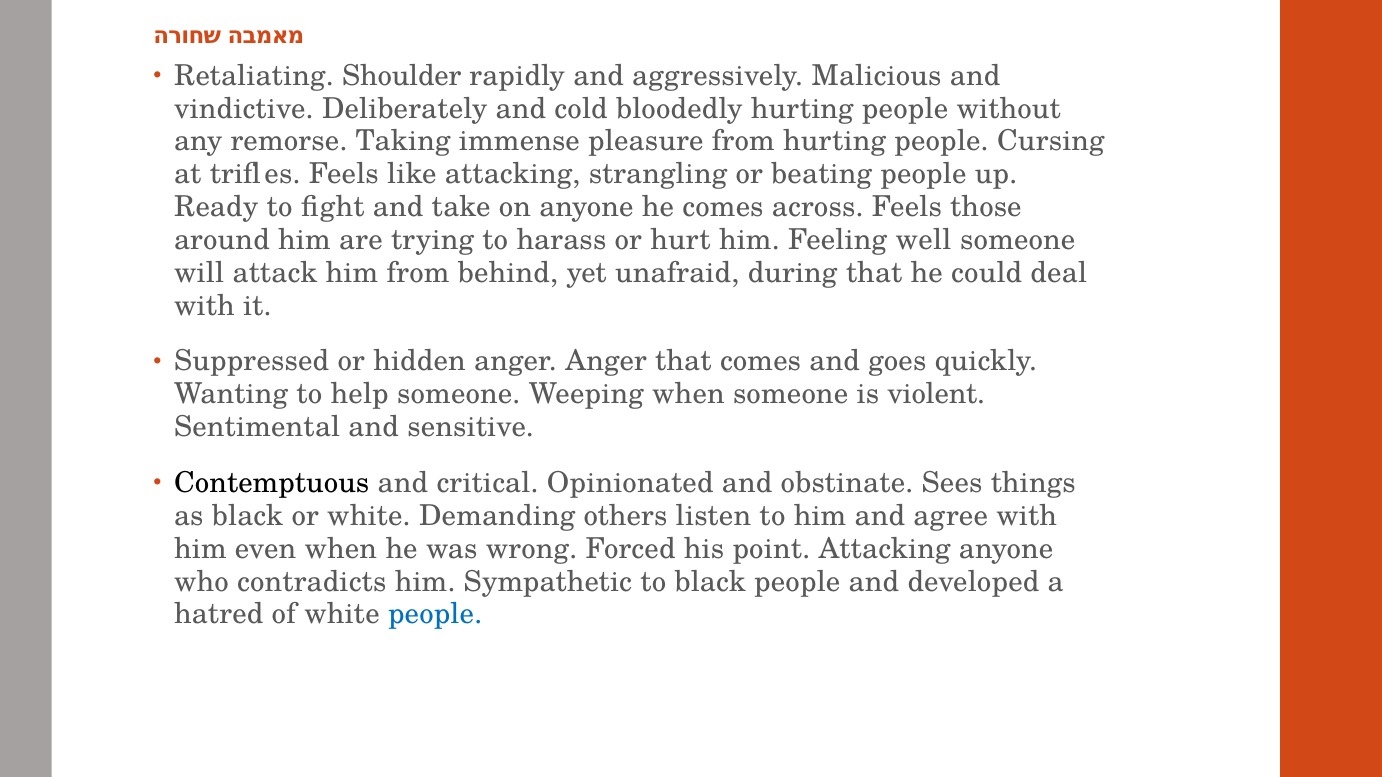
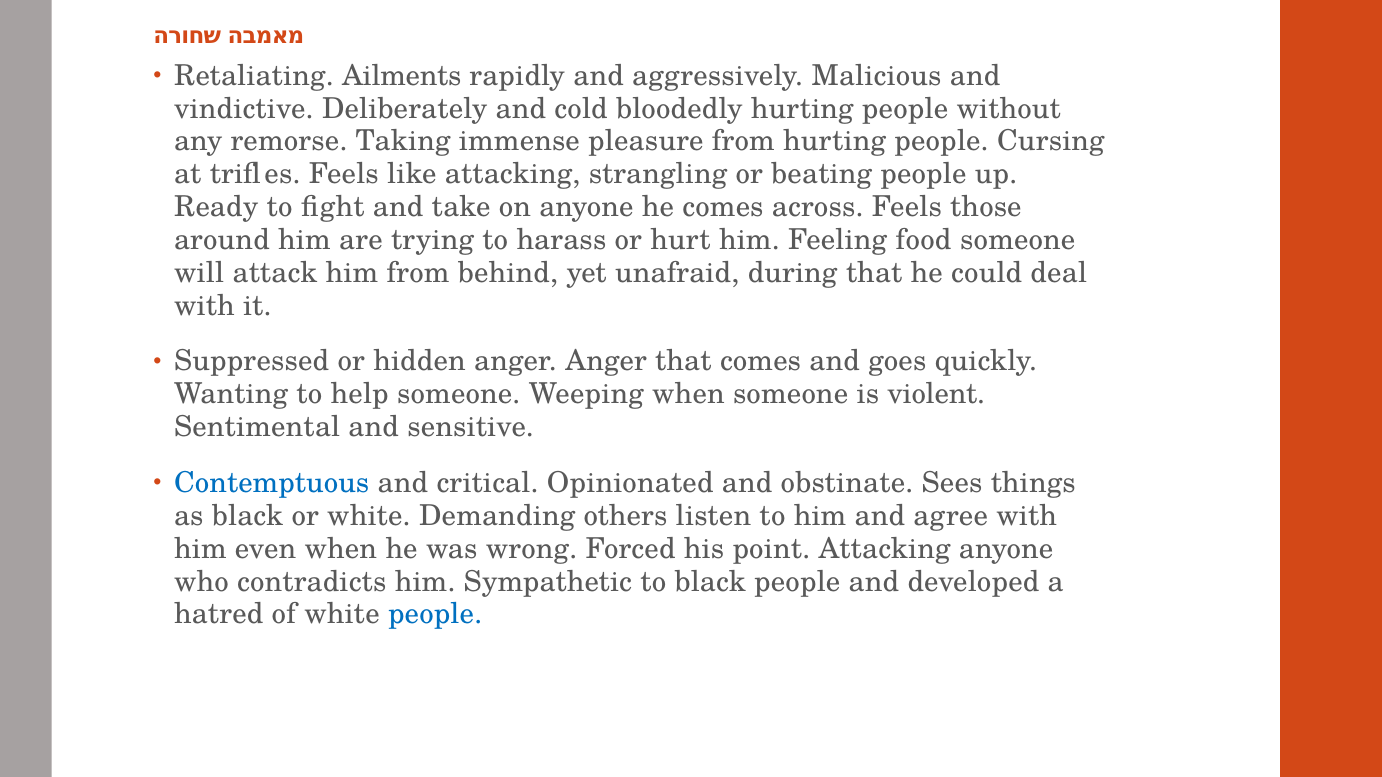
Shoulder: Shoulder -> Ailments (402, 76)
well: well -> food (924, 240)
Contemptuous colour: black -> blue (272, 483)
